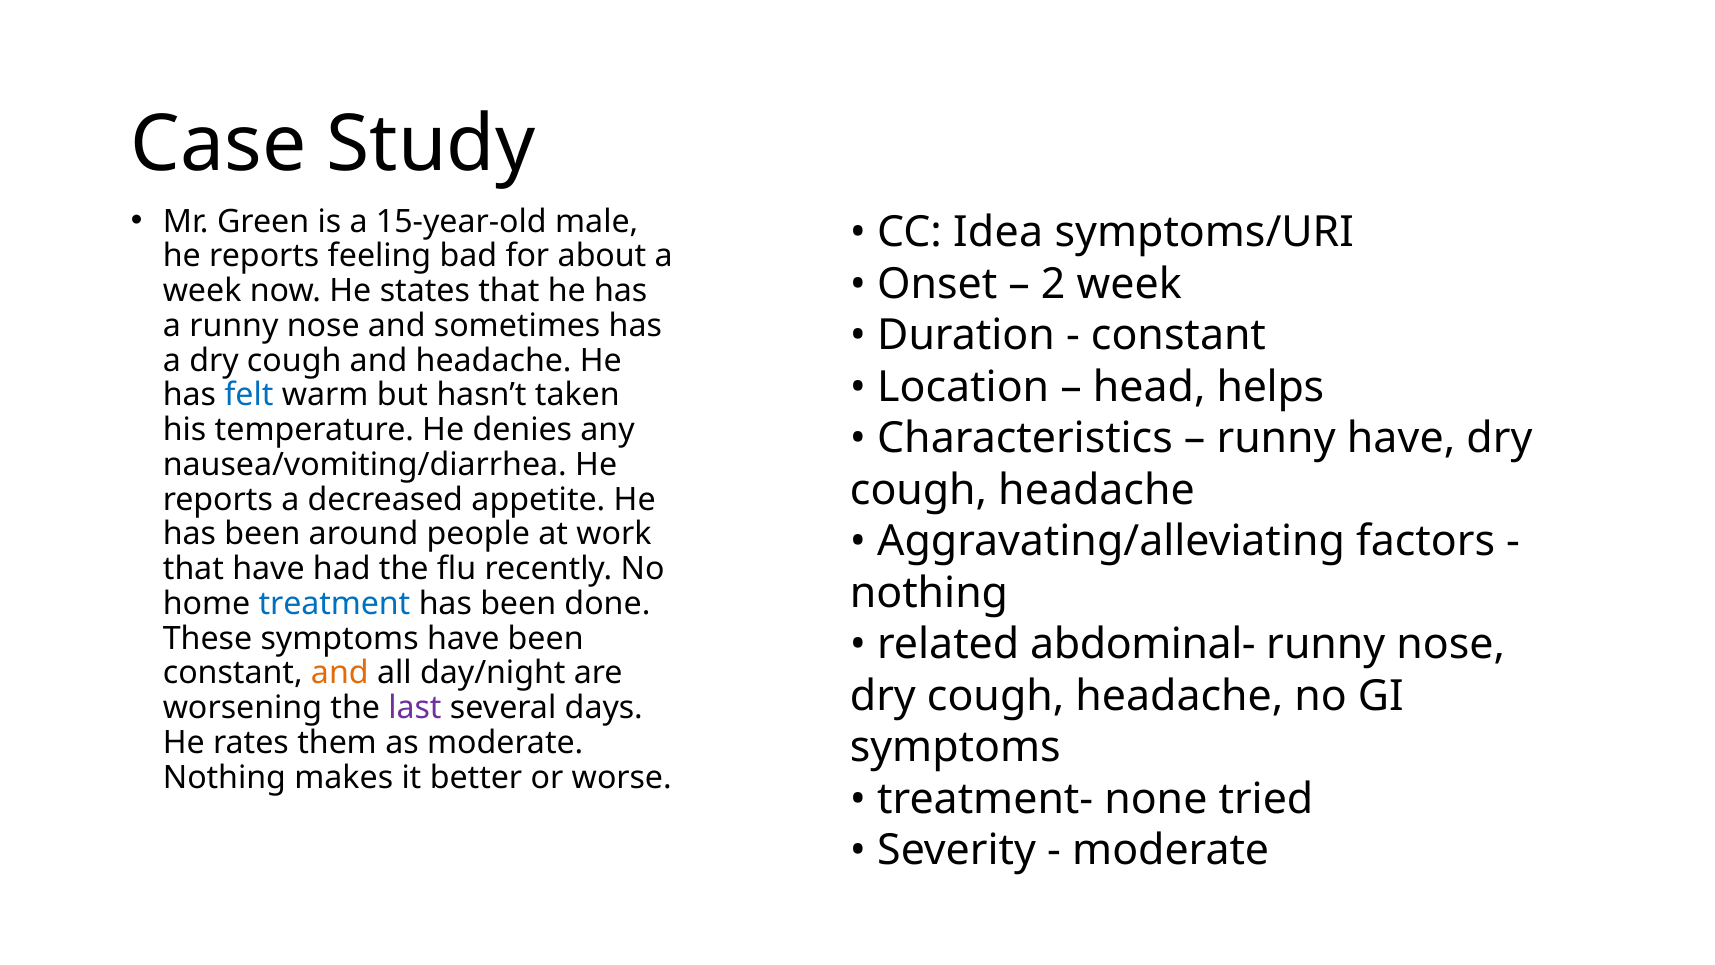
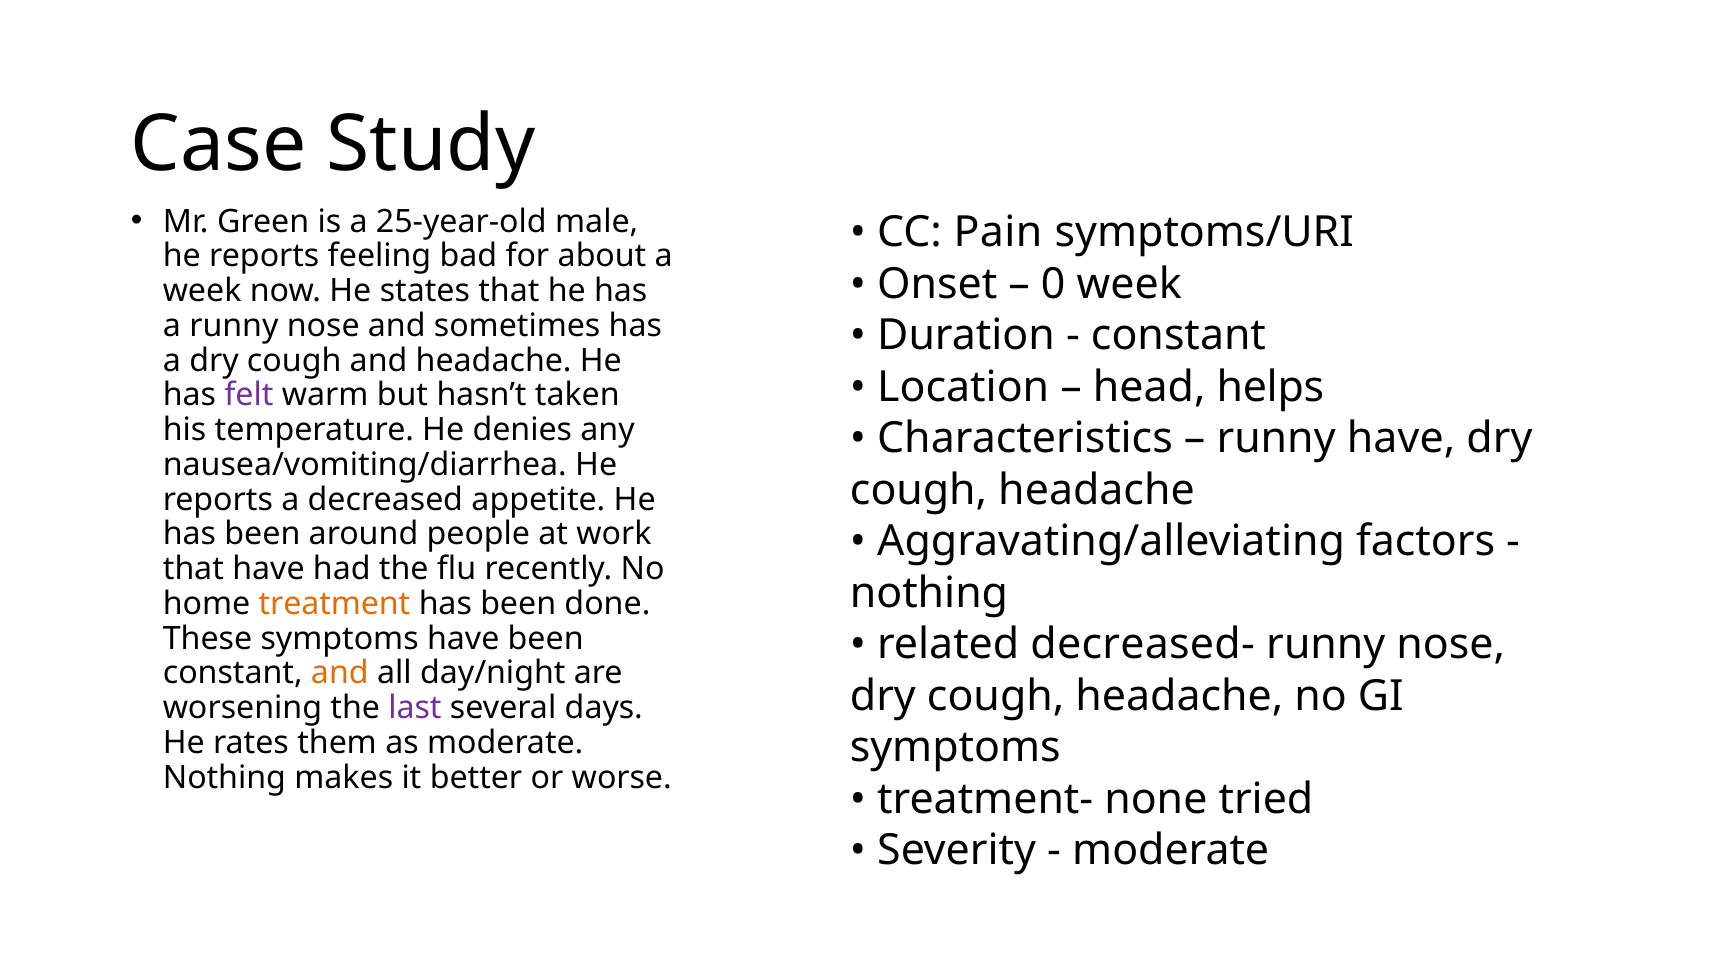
15-year-old: 15-year-old -> 25-year-old (461, 221)
Idea: Idea -> Pain (998, 233)
2: 2 -> 0 (1053, 284)
felt colour: blue -> purple (249, 395)
treatment colour: blue -> orange (335, 603)
abdominal-: abdominal- -> decreased- (1143, 644)
